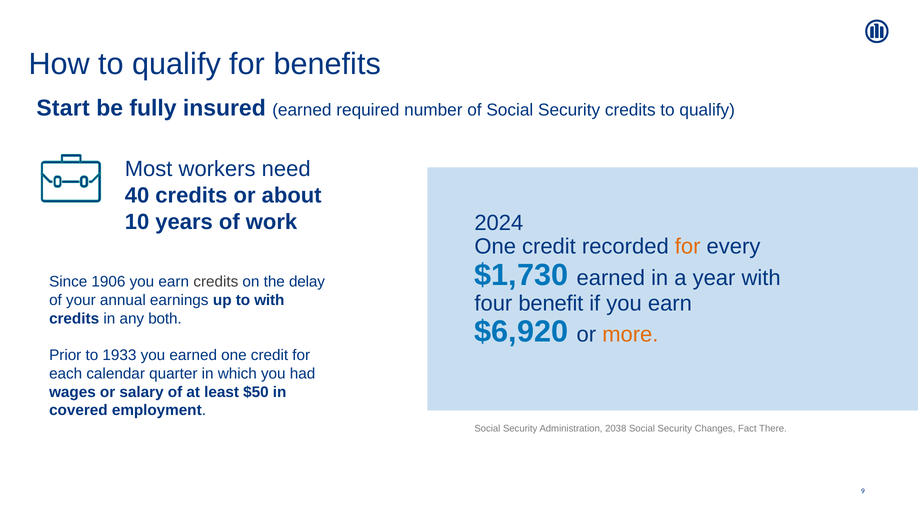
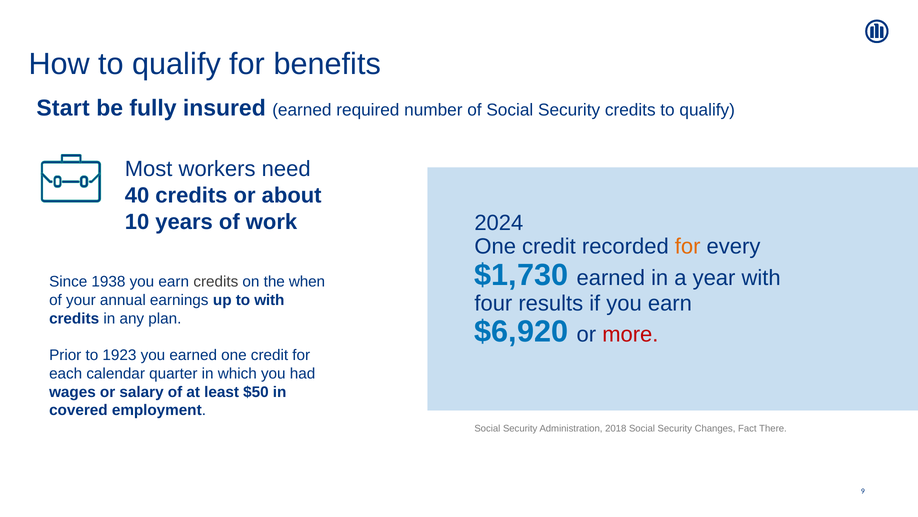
1906: 1906 -> 1938 (108, 282)
delay: delay -> when (307, 282)
benefit: benefit -> results (551, 303)
both: both -> plan (165, 318)
more colour: orange -> red (630, 334)
1933: 1933 -> 1923 (119, 355)
2038: 2038 -> 2018 (616, 428)
